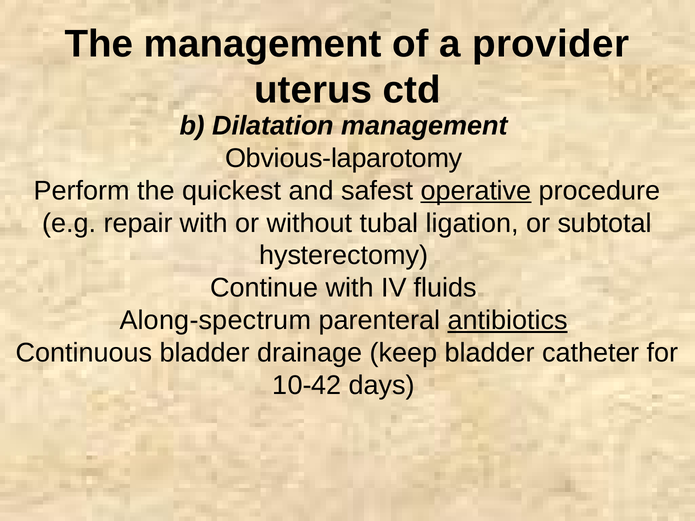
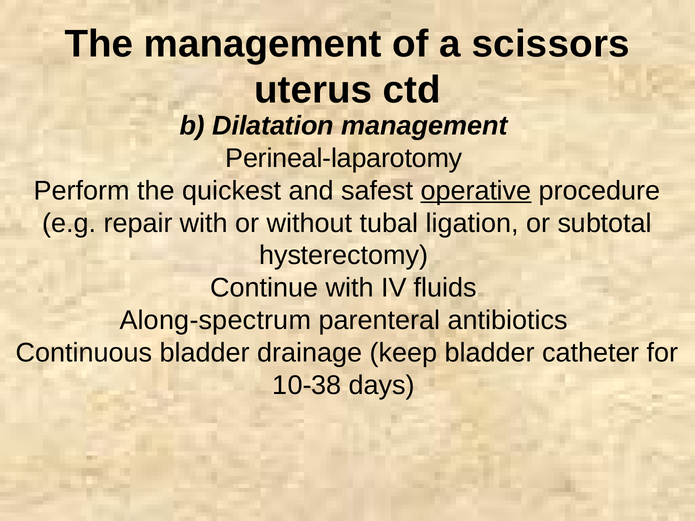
provider: provider -> scissors (551, 44)
Obvious-laparotomy: Obvious-laparotomy -> Perineal-laparotomy (344, 158)
antibiotics underline: present -> none (508, 321)
10-42: 10-42 -> 10-38 (307, 385)
